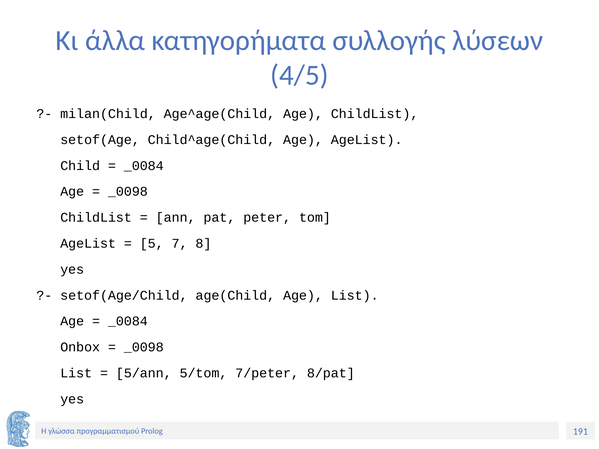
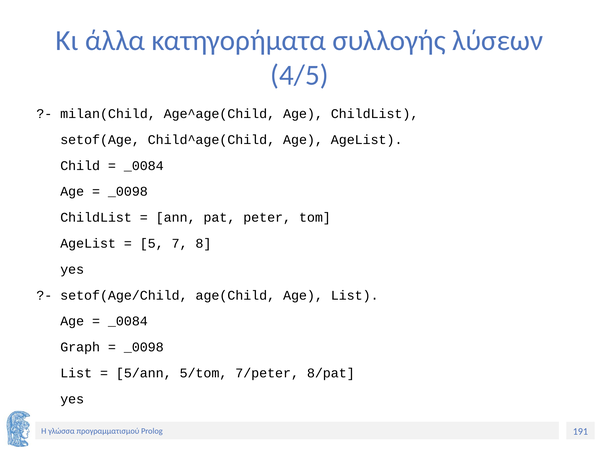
Onbox: Onbox -> Graph (80, 347)
